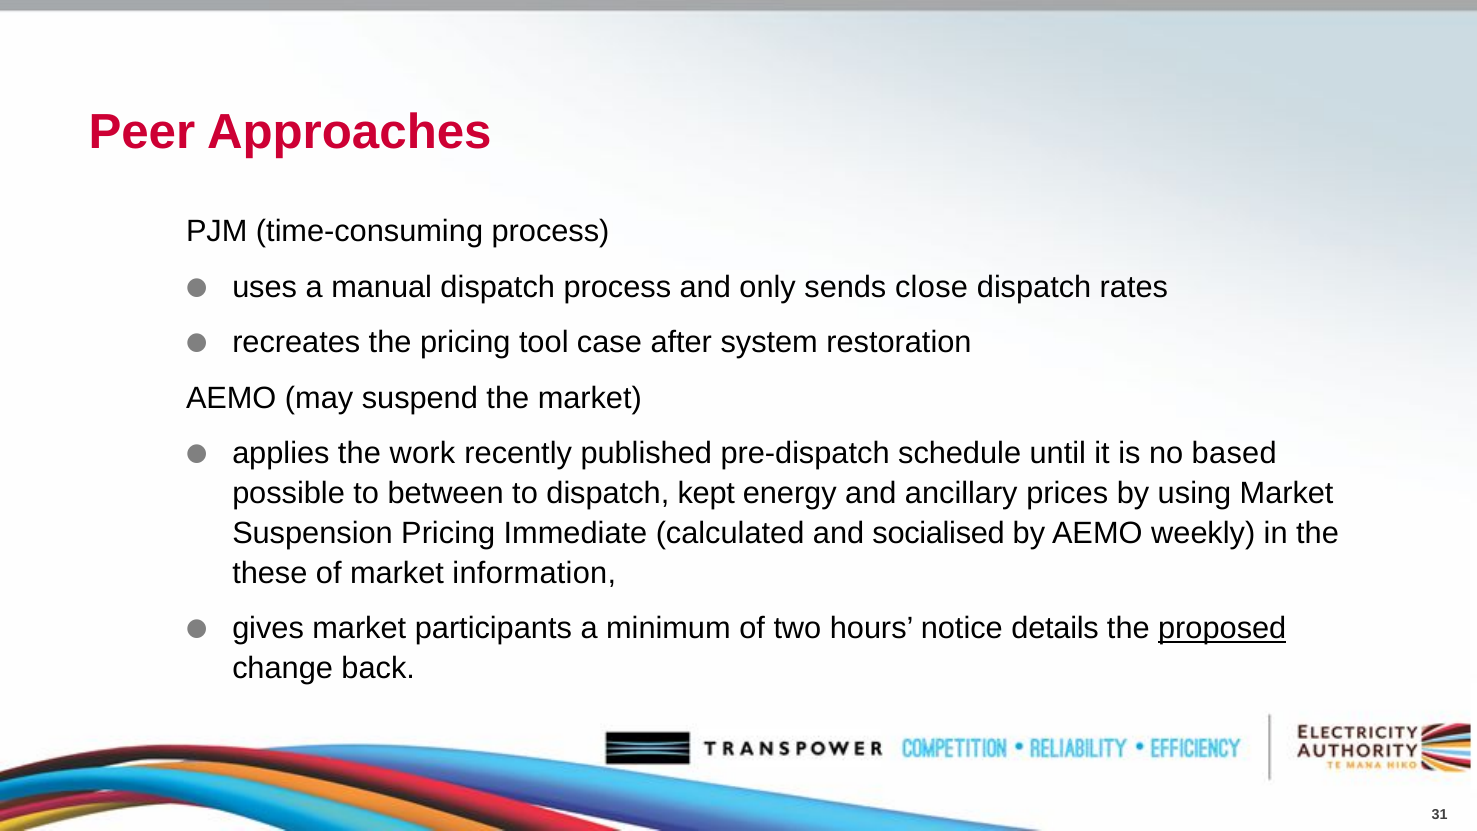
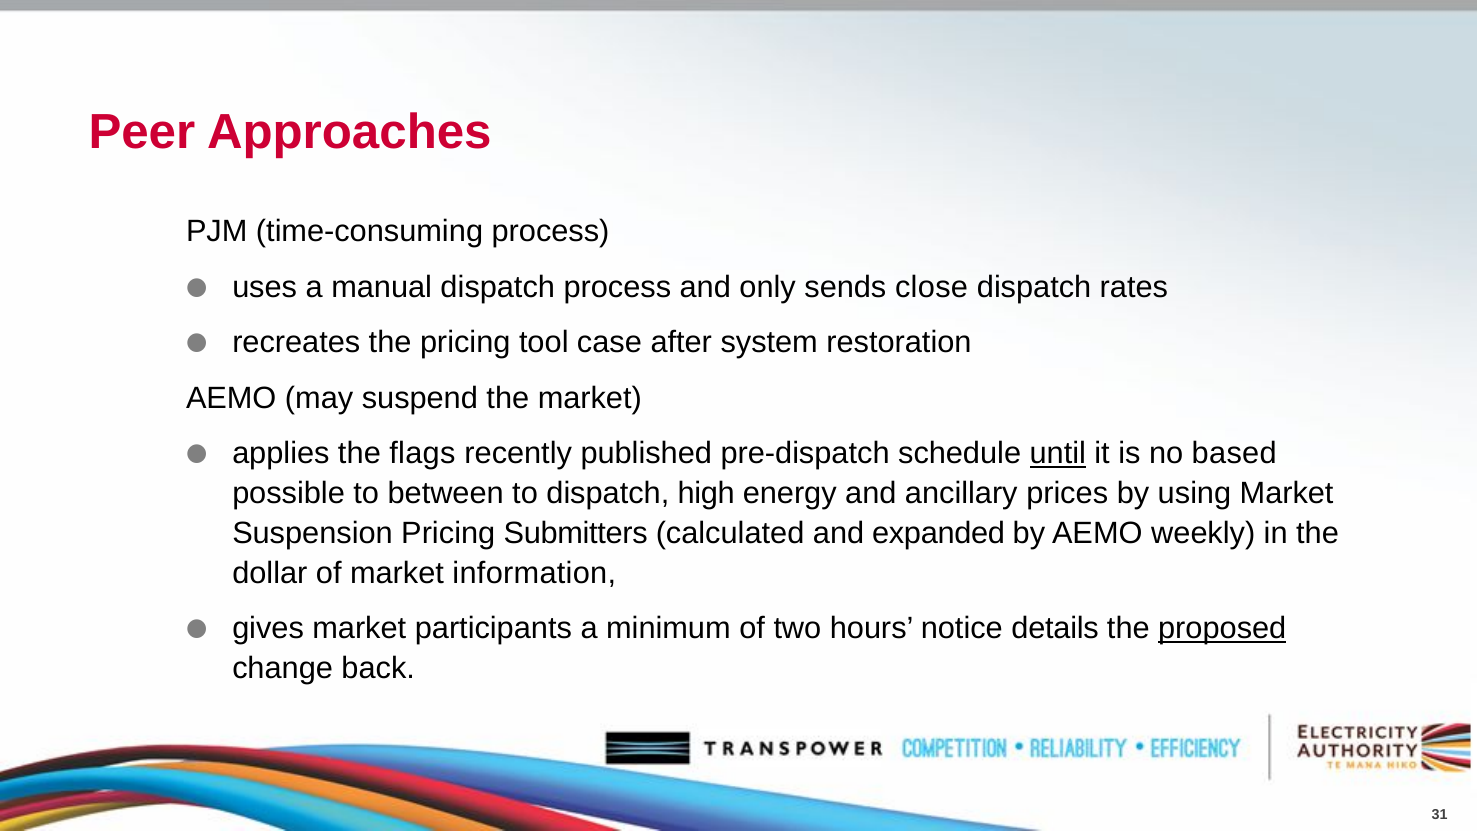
work: work -> flags (422, 454)
until underline: none -> present (1058, 454)
kept: kept -> high (706, 493)
Immediate: Immediate -> Submitters (576, 533)
socialised: socialised -> expanded (939, 533)
these: these -> dollar (270, 573)
